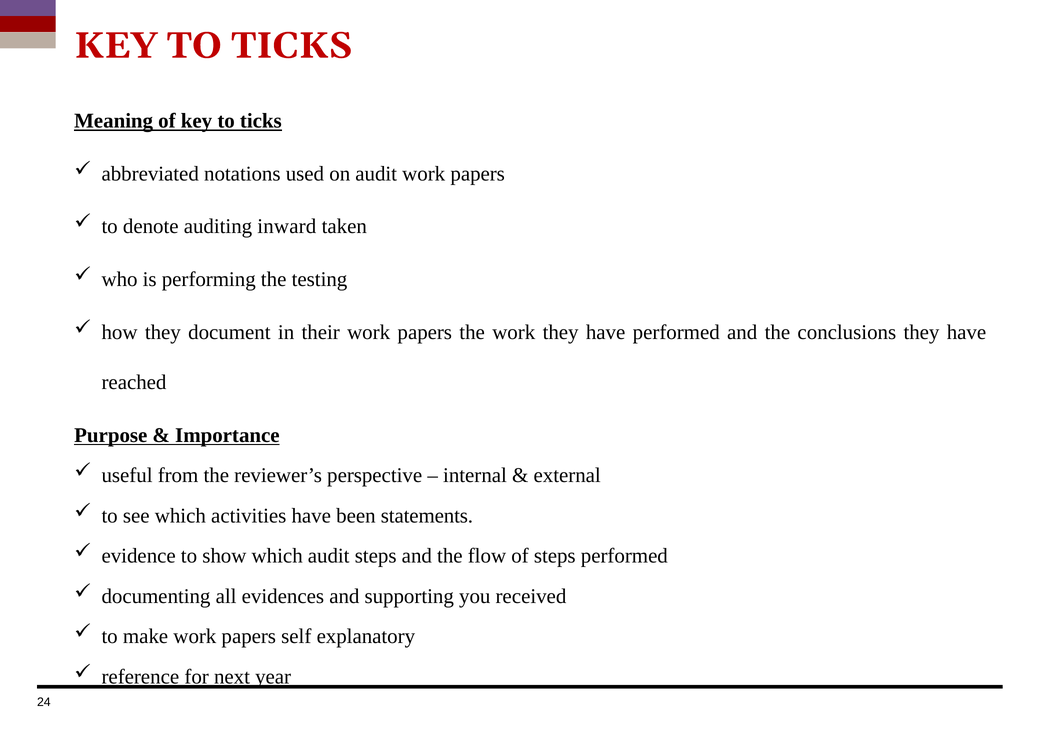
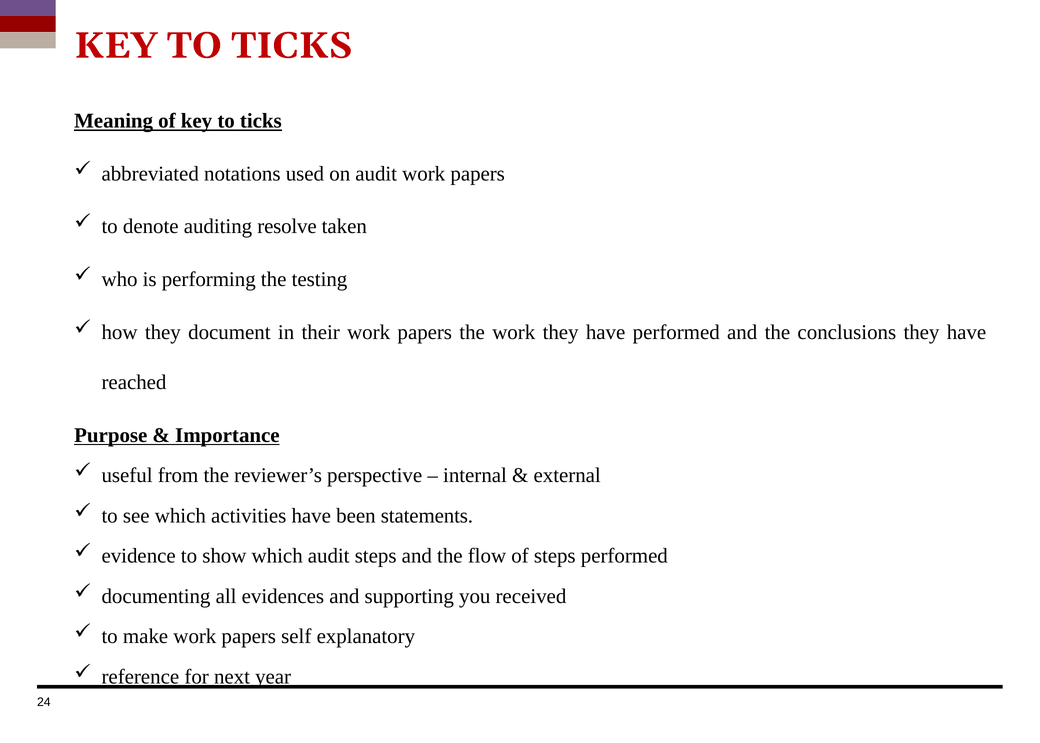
inward: inward -> resolve (287, 227)
